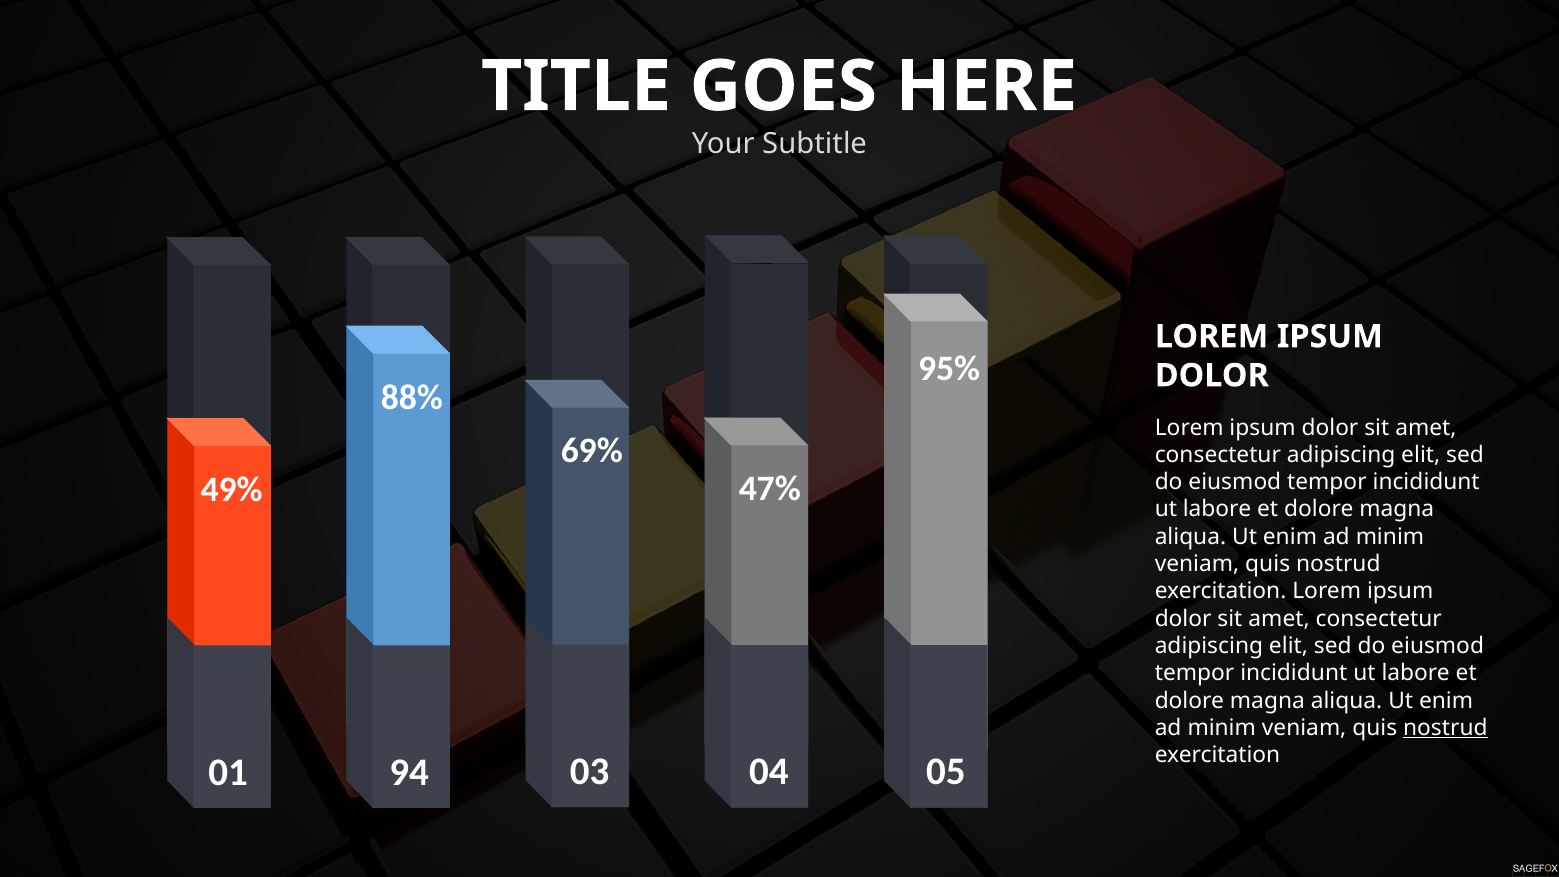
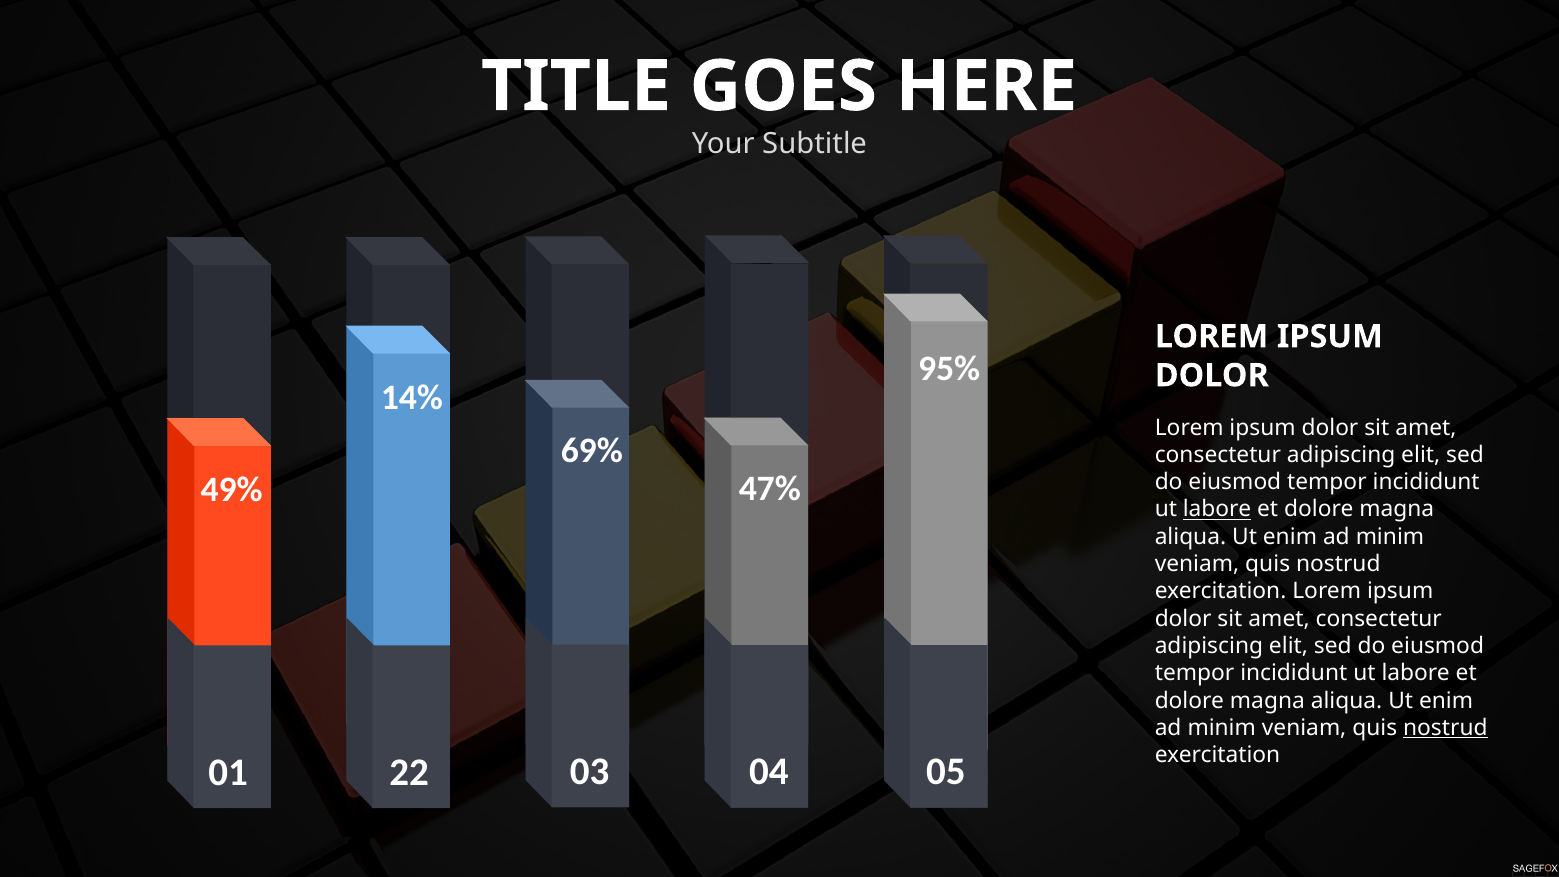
88%: 88% -> 14% (412, 397)
labore underline: none -> present (1217, 509)
94: 94 -> 22 (409, 773)
